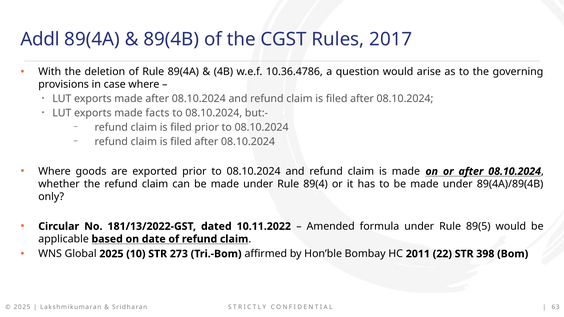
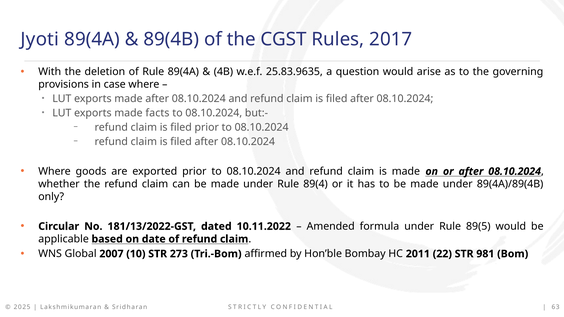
Addl: Addl -> Jyoti (40, 39)
10.36.4786: 10.36.4786 -> 25.83.9635 (294, 72)
Global 2025: 2025 -> 2007 (111, 254)
398: 398 -> 981 (485, 254)
